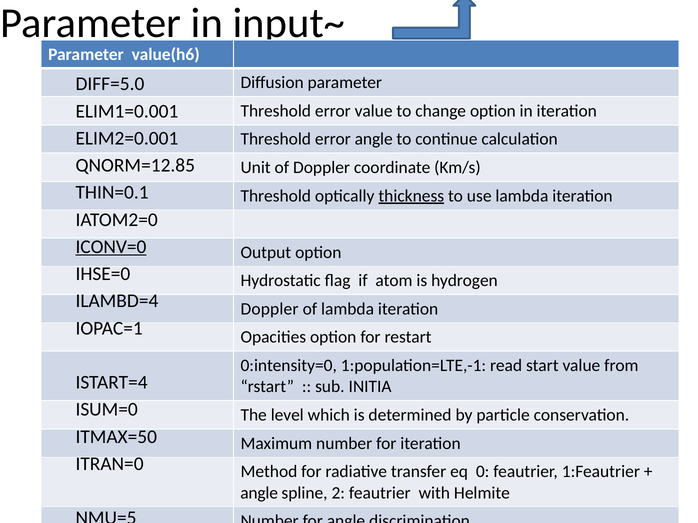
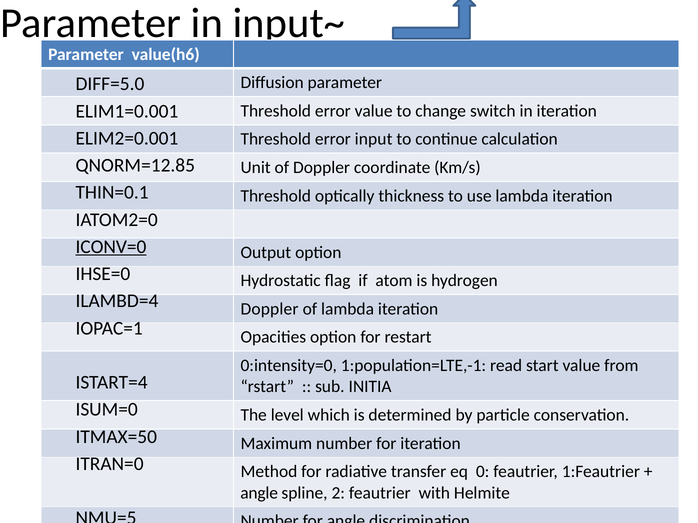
change option: option -> switch (493, 111)
error angle: angle -> input (374, 139)
thickness underline: present -> none (411, 196)
